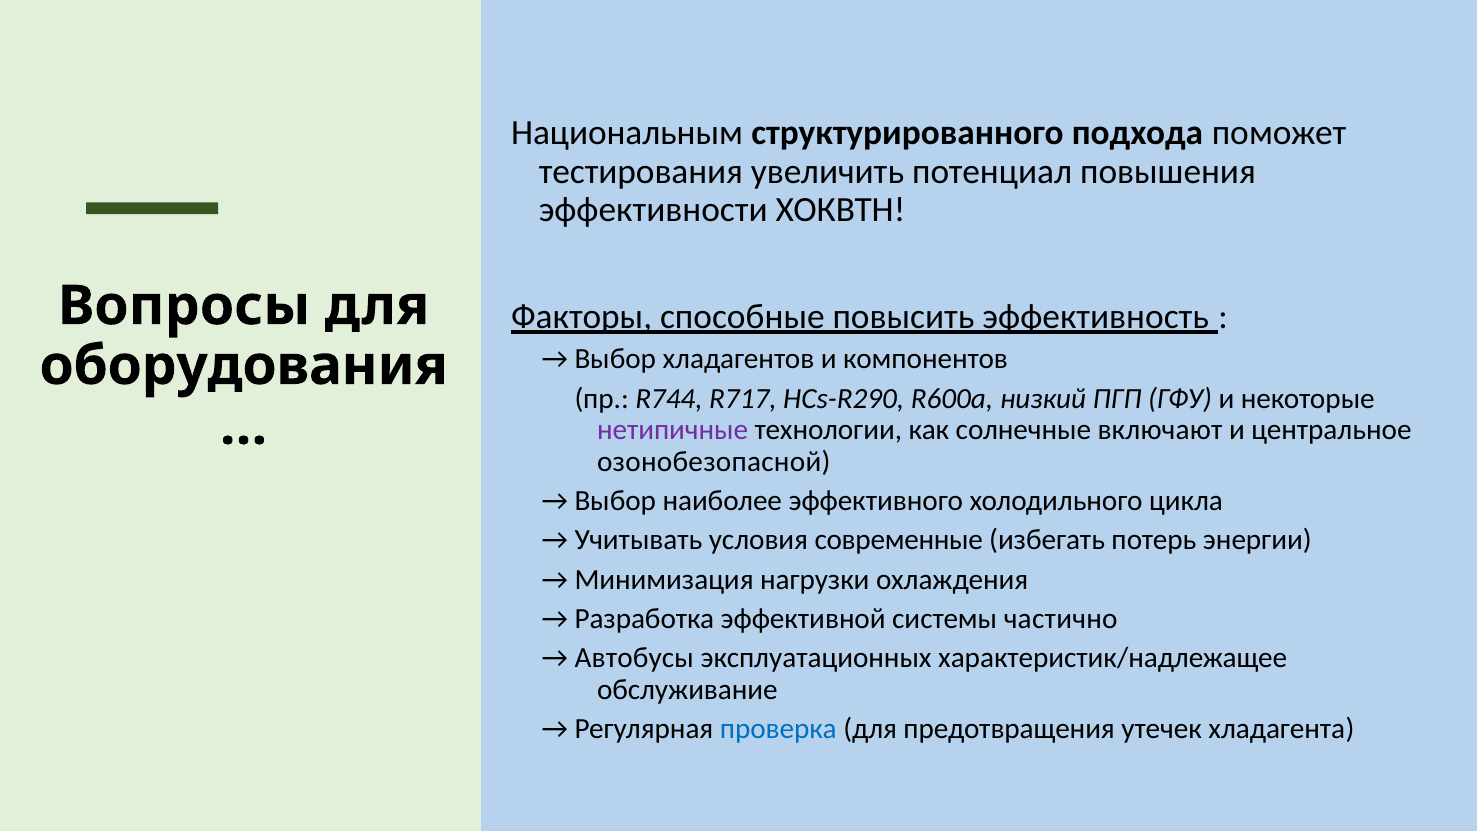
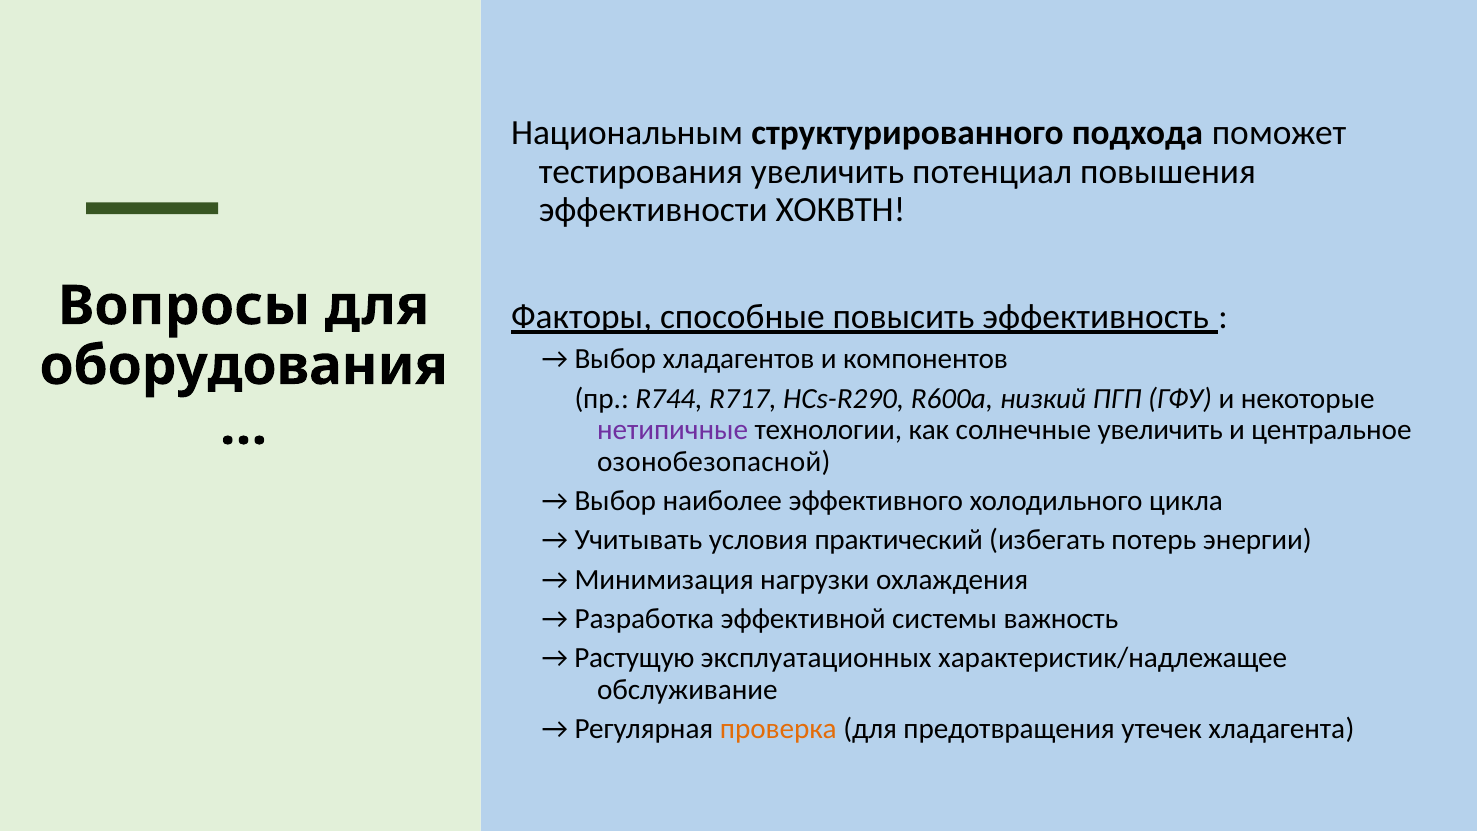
солнечные включают: включают -> увеличить (1160, 430)
современные: современные -> практический (899, 540)
частично: частично -> важность (1061, 619)
Автобусы: Автобусы -> Растущую (634, 658)
проверка colour: blue -> orange (778, 729)
